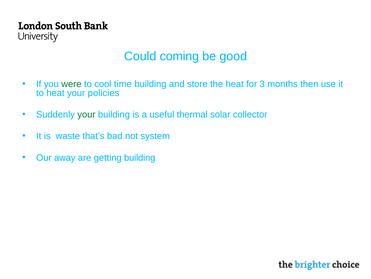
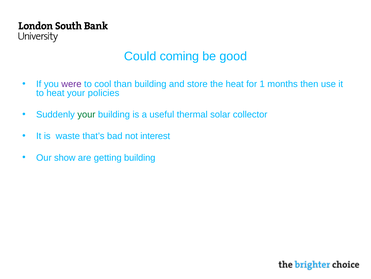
were colour: green -> purple (71, 84)
time: time -> than (123, 84)
3: 3 -> 1 (262, 84)
system: system -> interest (155, 136)
away: away -> show (65, 157)
